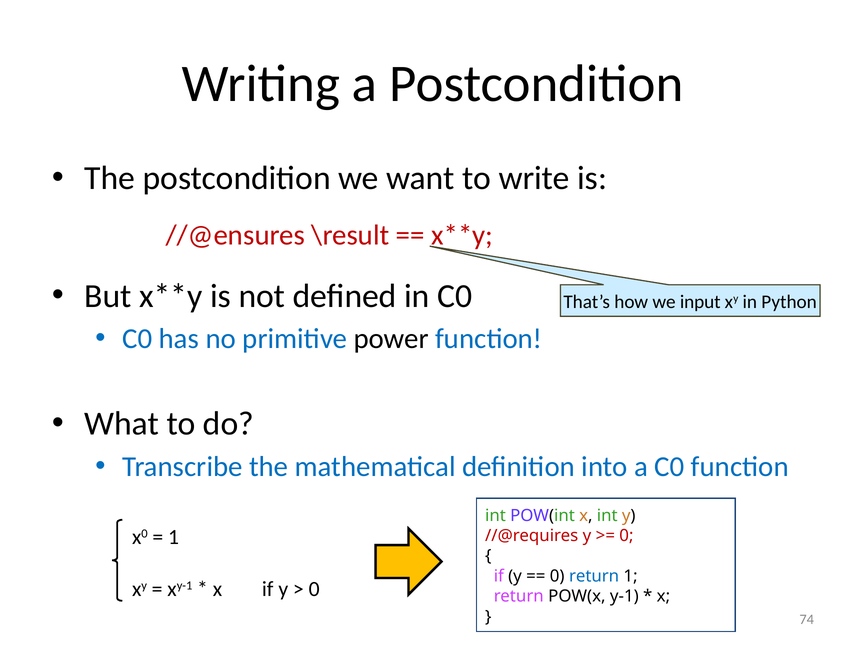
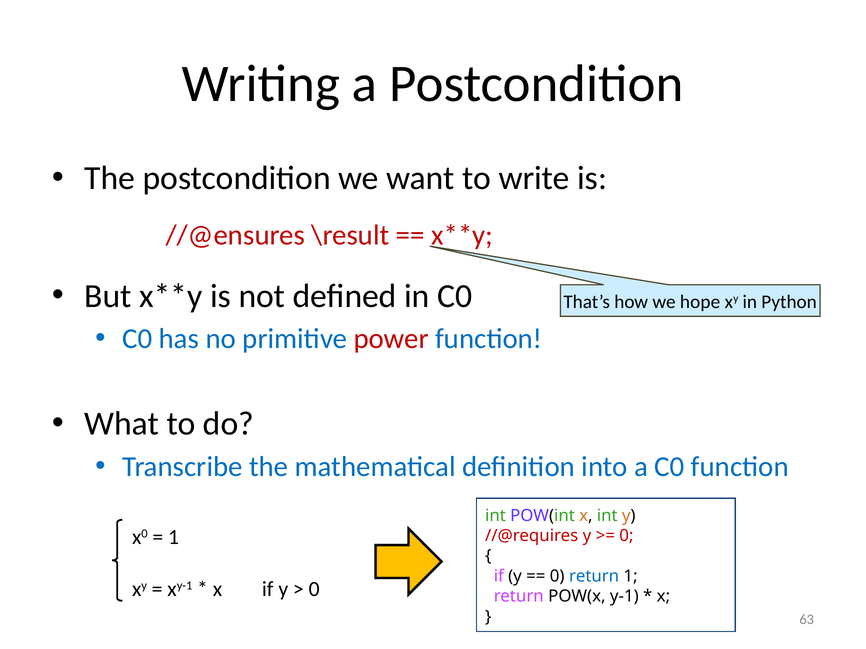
input: input -> hope (700, 302)
power colour: black -> red (391, 339)
74: 74 -> 63 (807, 620)
